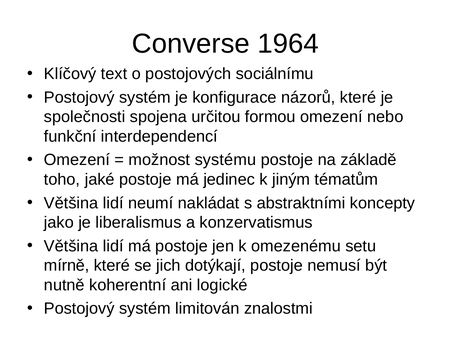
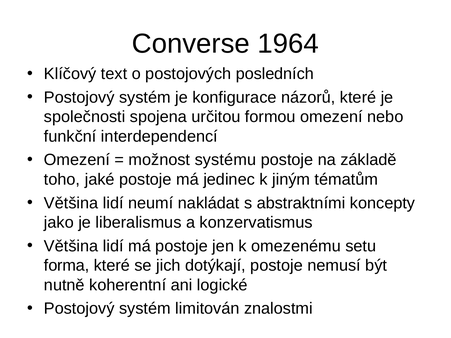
sociálnímu: sociálnímu -> posledních (275, 74)
mírně: mírně -> forma (67, 266)
